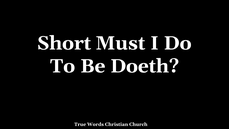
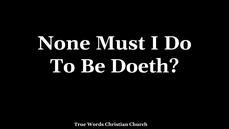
Short: Short -> None (64, 43)
